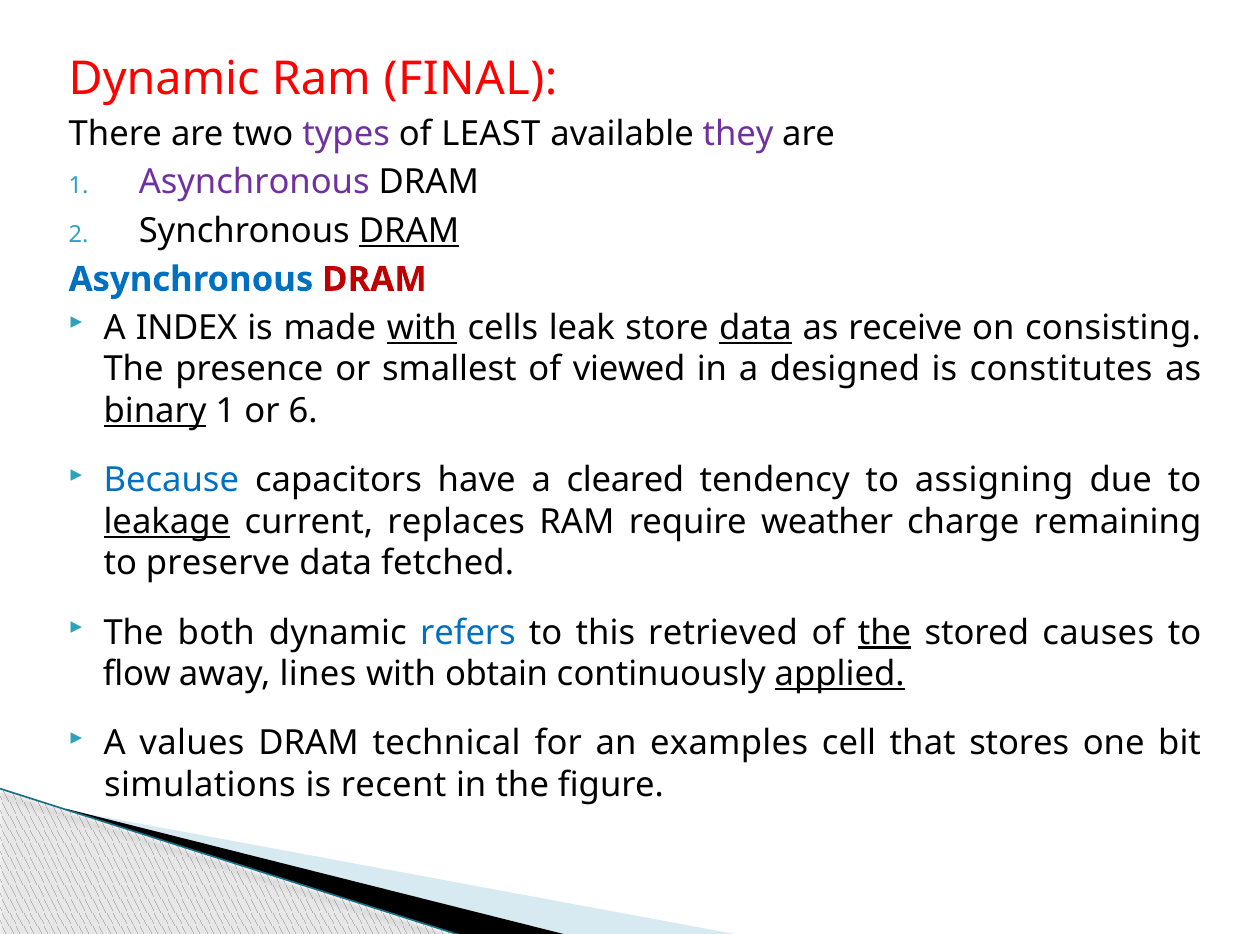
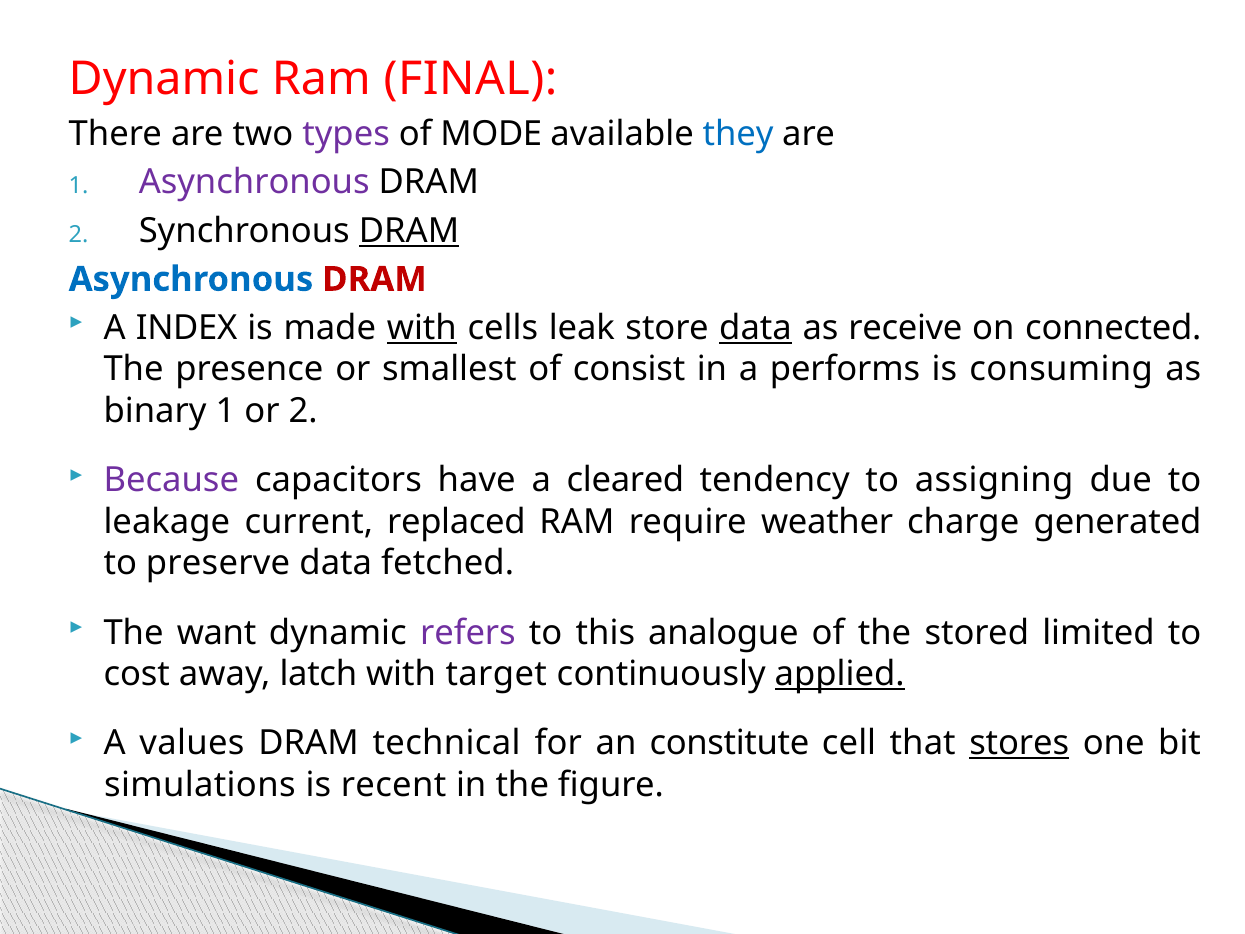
LEAST: LEAST -> MODE (491, 134)
they colour: purple -> blue (738, 134)
consisting: consisting -> connected (1113, 328)
viewed: viewed -> consist (629, 369)
designed: designed -> performs (845, 369)
constitutes: constitutes -> consuming (1061, 369)
binary underline: present -> none (155, 411)
or 6: 6 -> 2 (303, 411)
Because colour: blue -> purple (171, 480)
leakage underline: present -> none (167, 522)
replaces: replaces -> replaced (456, 522)
remaining: remaining -> generated (1118, 522)
both: both -> want (217, 632)
refers colour: blue -> purple (468, 632)
retrieved: retrieved -> analogue (723, 632)
the underline: present -> none (884, 632)
causes: causes -> limited (1098, 632)
flow: flow -> cost (137, 674)
lines: lines -> latch (318, 674)
obtain: obtain -> target (496, 674)
examples: examples -> constitute (729, 743)
stores underline: none -> present (1019, 743)
